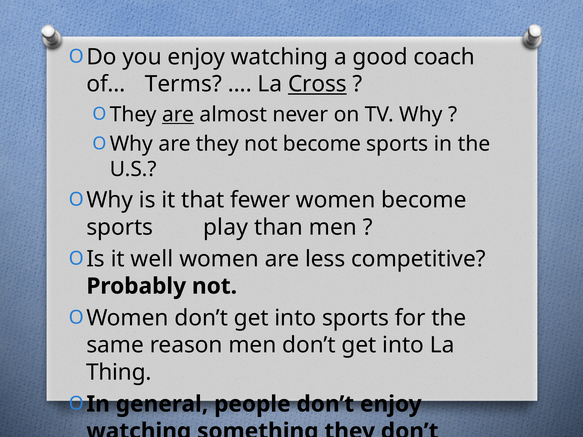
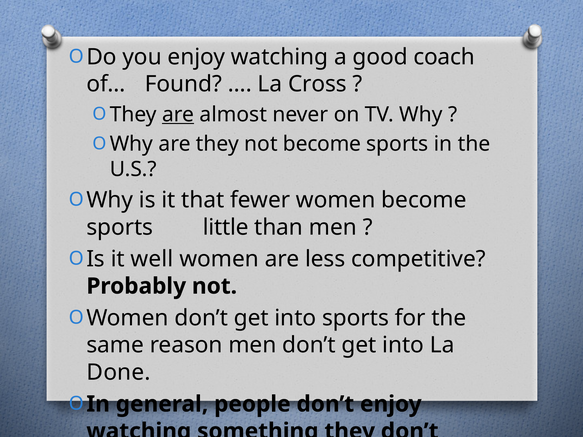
Terms: Terms -> Found (183, 84)
Cross underline: present -> none (317, 84)
play: play -> little (226, 227)
Thing: Thing -> Done (119, 373)
